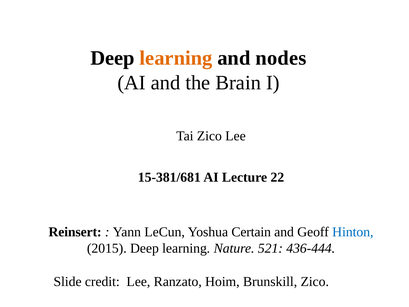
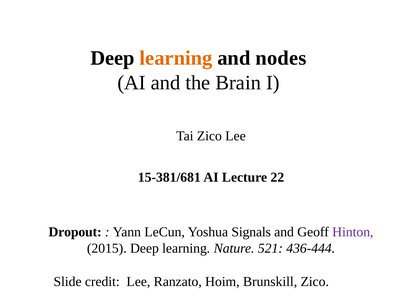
Reinsert: Reinsert -> Dropout (75, 232)
Certain: Certain -> Signals (251, 232)
Hinton colour: blue -> purple (353, 232)
